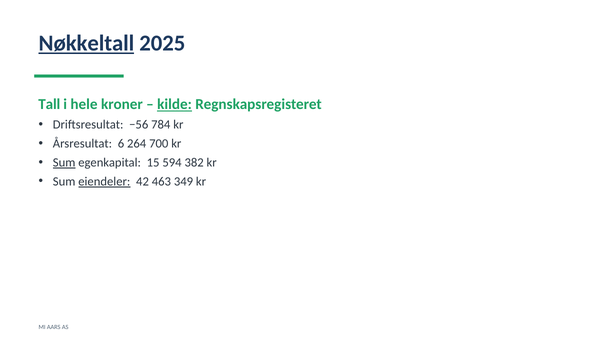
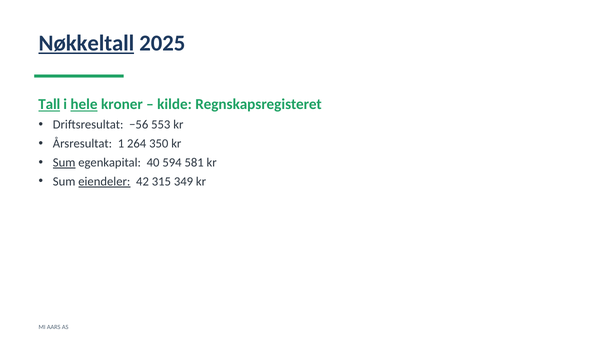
Tall underline: none -> present (49, 105)
hele underline: none -> present (84, 105)
kilde underline: present -> none (175, 105)
784: 784 -> 553 (161, 125)
6: 6 -> 1 (121, 144)
700: 700 -> 350 (159, 144)
15: 15 -> 40 (153, 163)
382: 382 -> 581 (194, 163)
463: 463 -> 315 (161, 182)
